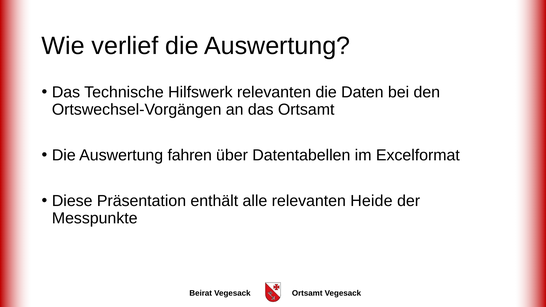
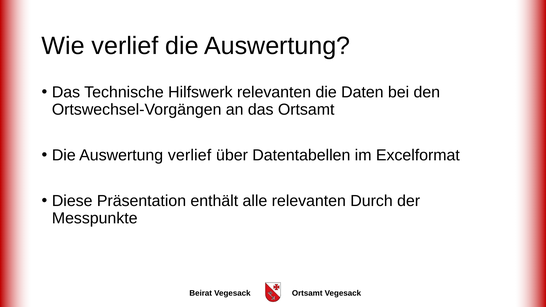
Auswertung fahren: fahren -> verlief (190, 155)
Heide: Heide -> Durch (371, 201)
